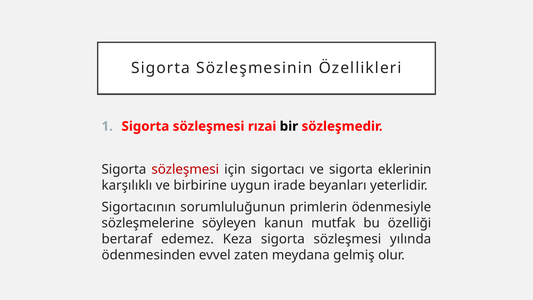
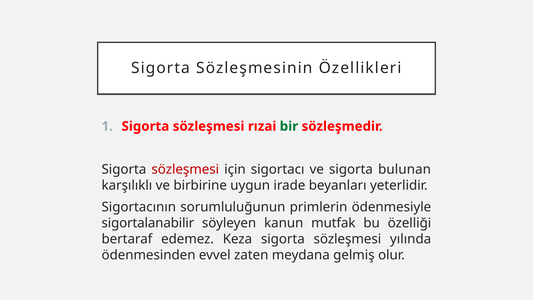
bir colour: black -> green (289, 126)
eklerinin: eklerinin -> bulunan (405, 169)
sözleşmelerine: sözleşmelerine -> sigortalanabilir (148, 223)
